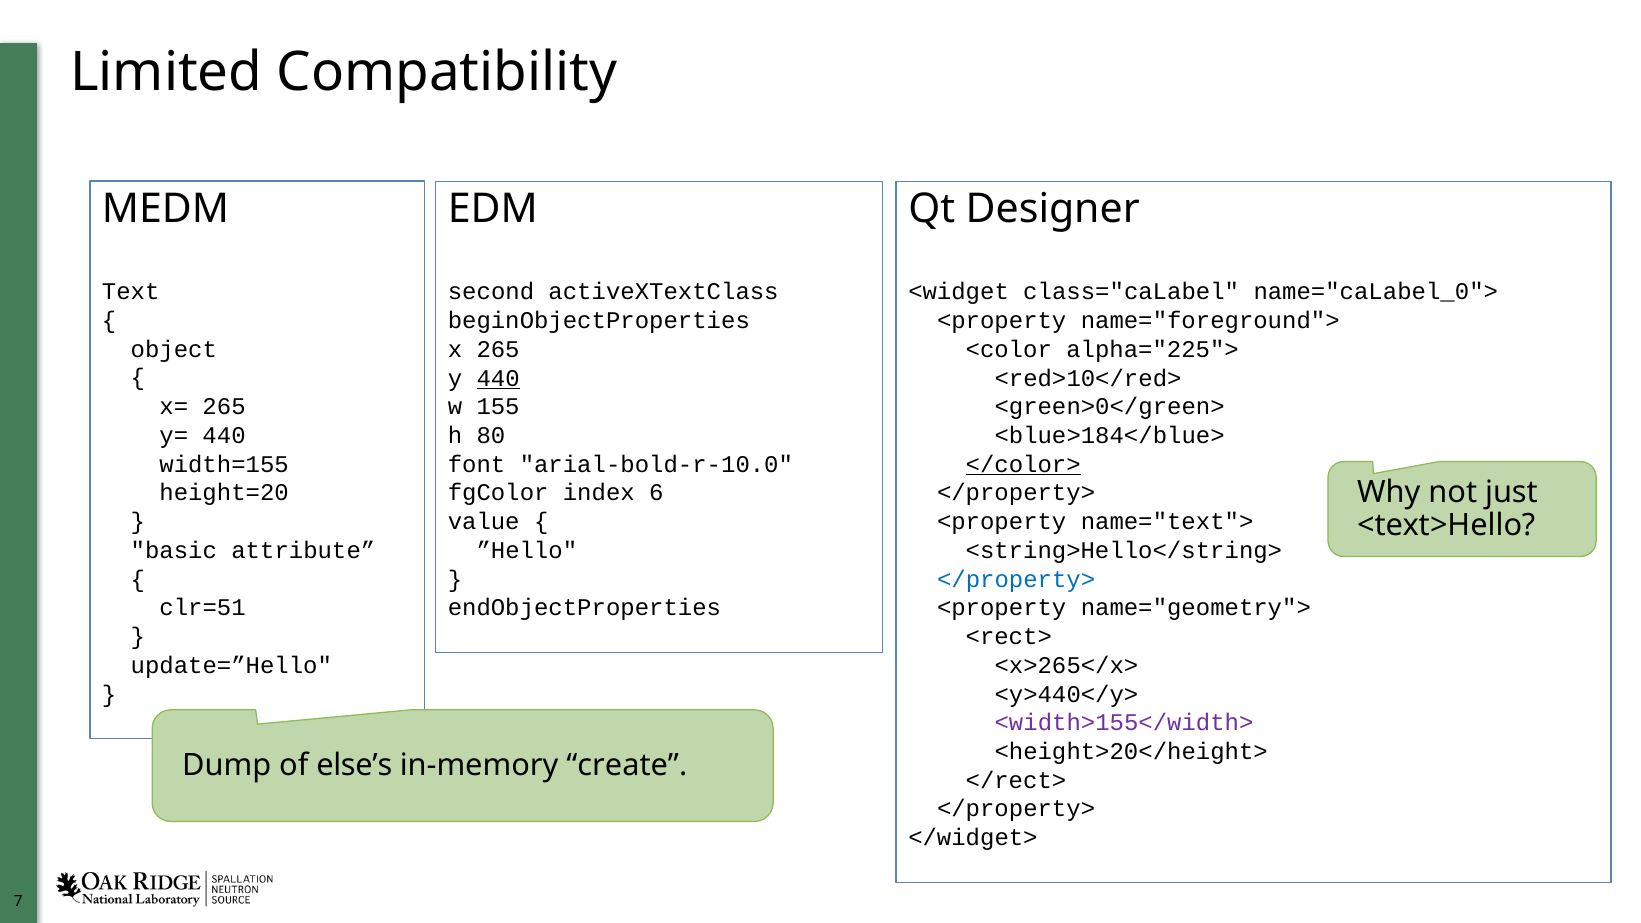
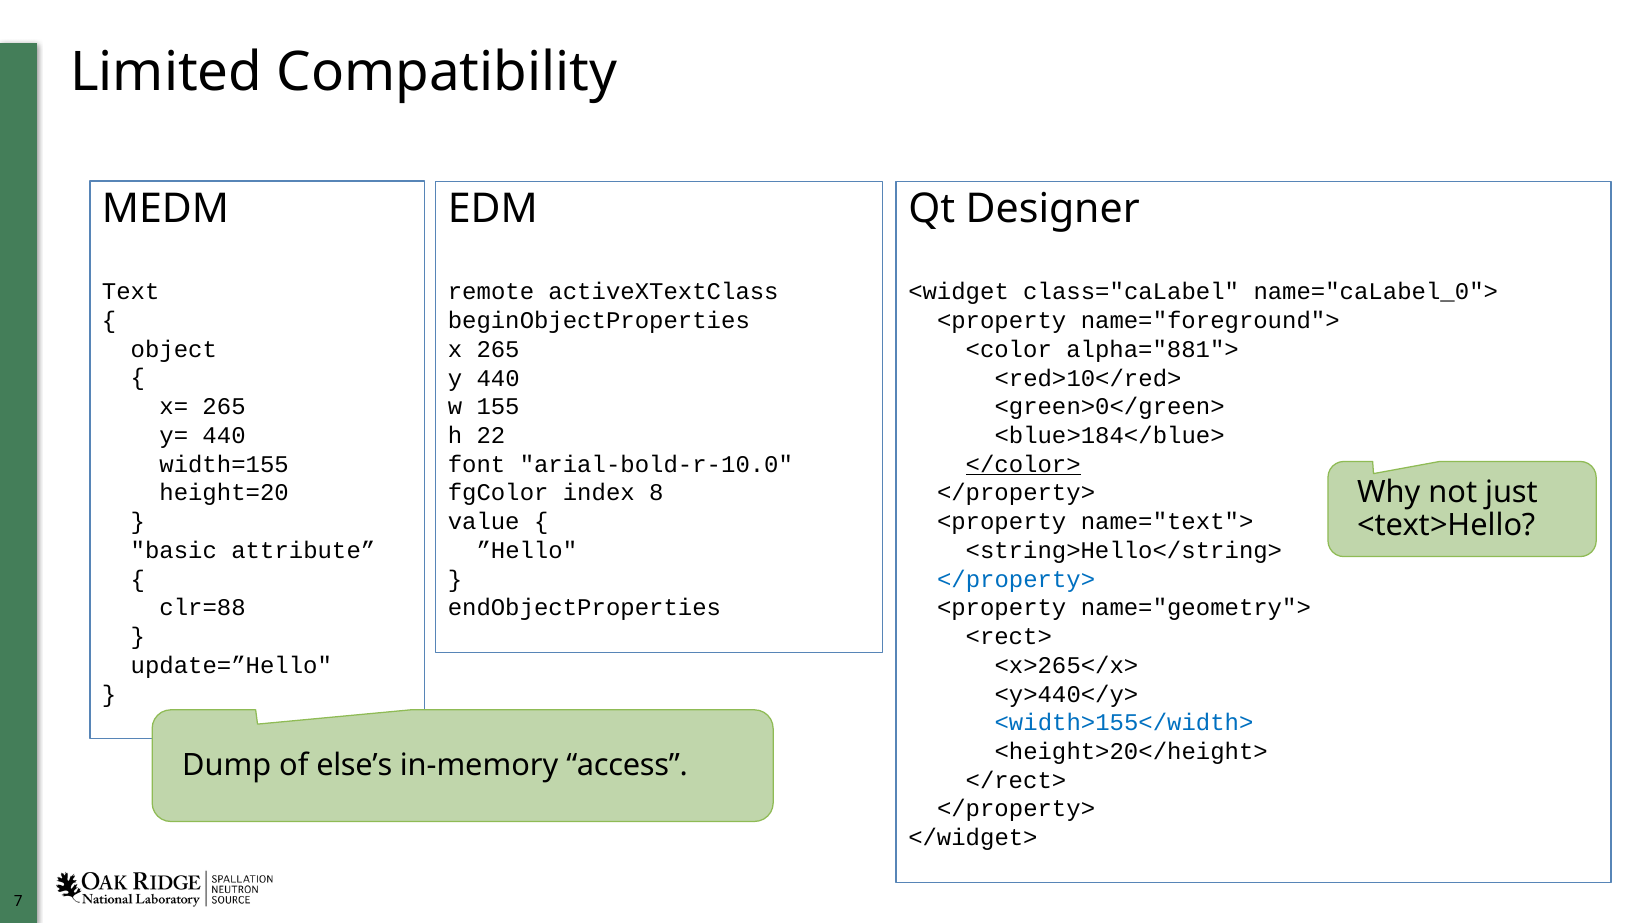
second: second -> remote (491, 292)
alpha="225">: alpha="225"> -> alpha="881"> (1153, 349)
440 underline: present -> none (498, 378)
80: 80 -> 22 (491, 436)
6: 6 -> 8 (656, 493)
clr=51: clr=51 -> clr=88 (203, 608)
<width>155</width> colour: purple -> blue (1124, 723)
create: create -> access (627, 766)
